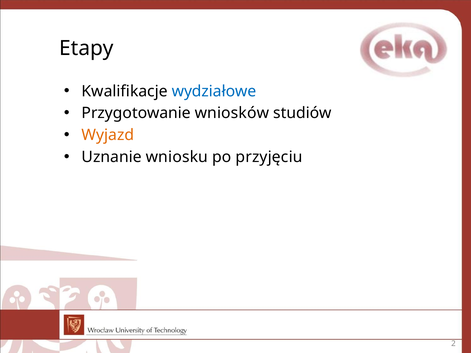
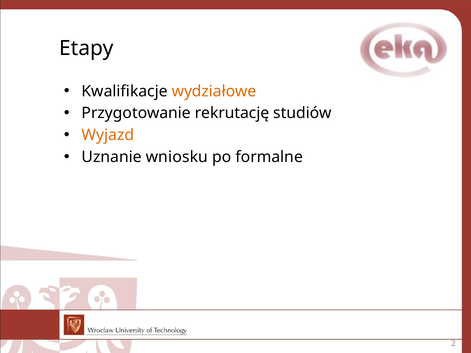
wydziałowe colour: blue -> orange (214, 91)
wniosków: wniosków -> rekrutację (232, 113)
przyjęciu: przyjęciu -> formalne (269, 157)
